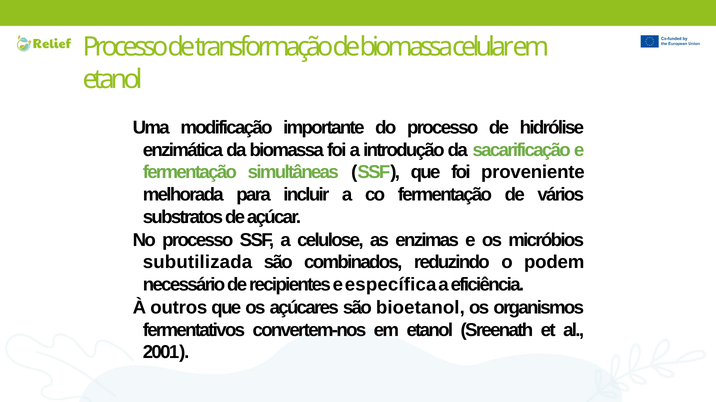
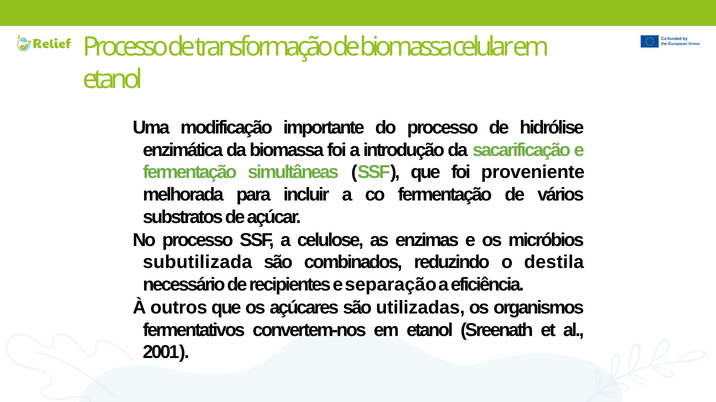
podem: podem -> destila (554, 263)
específica: específica -> separação (391, 285)
bioetanol: bioetanol -> utilizadas (420, 308)
